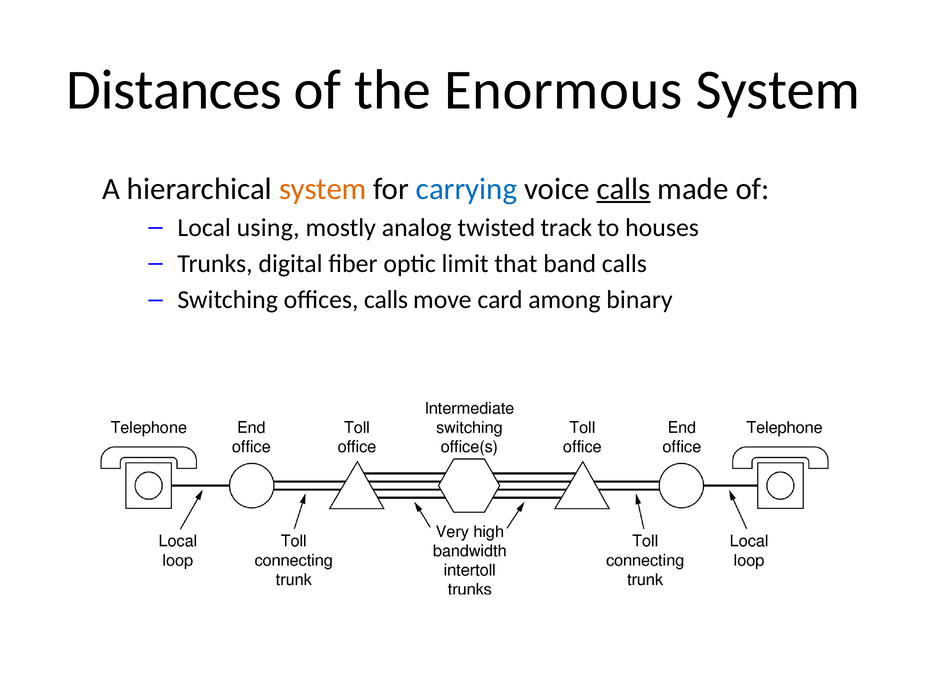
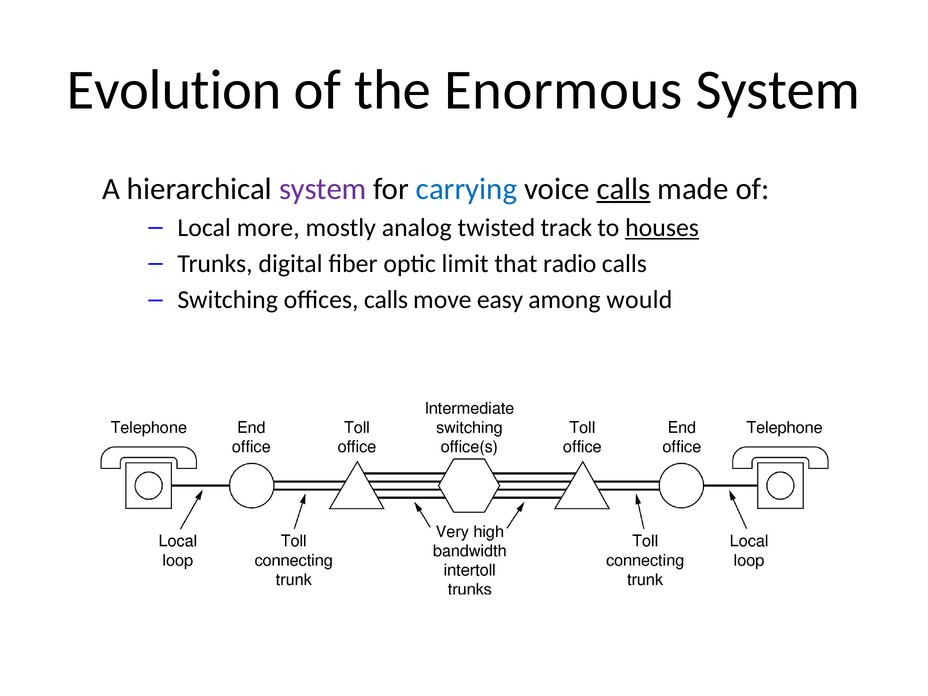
Distances: Distances -> Evolution (174, 90)
system colour: orange -> purple (323, 189)
using: using -> more (268, 228)
houses underline: none -> present (662, 228)
band: band -> radio (570, 264)
card: card -> easy (500, 300)
binary: binary -> would (639, 300)
